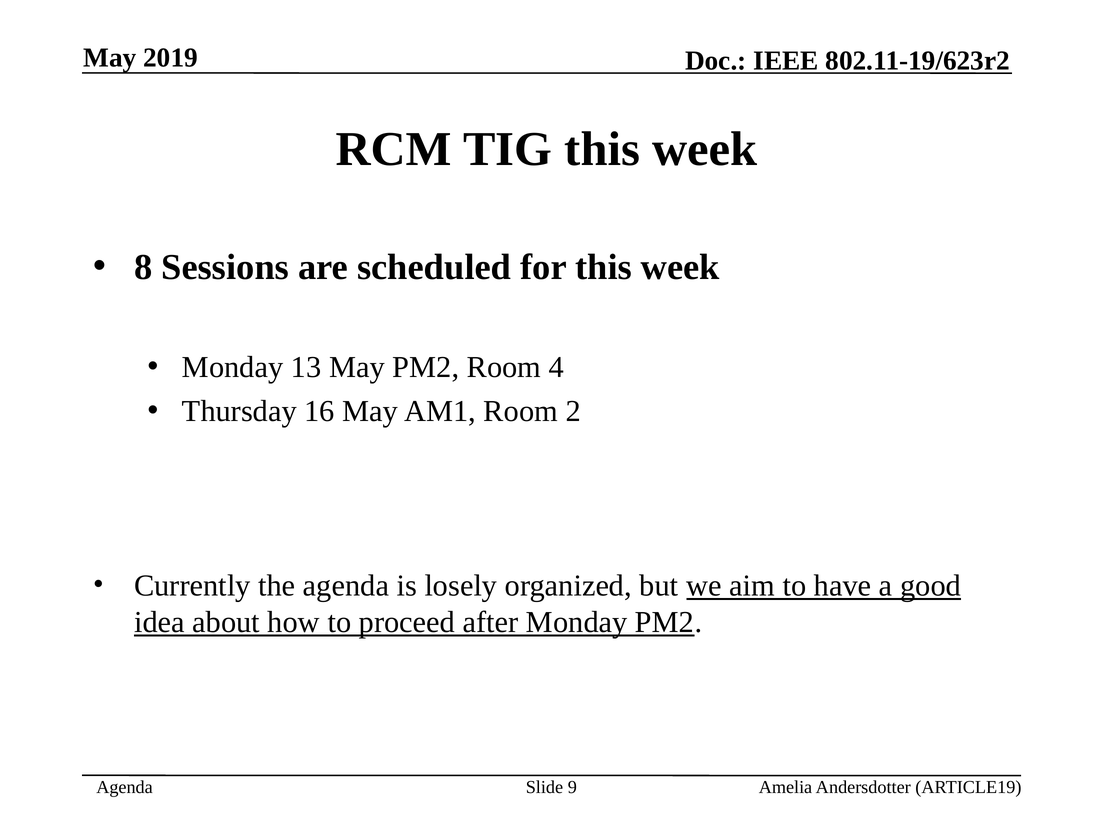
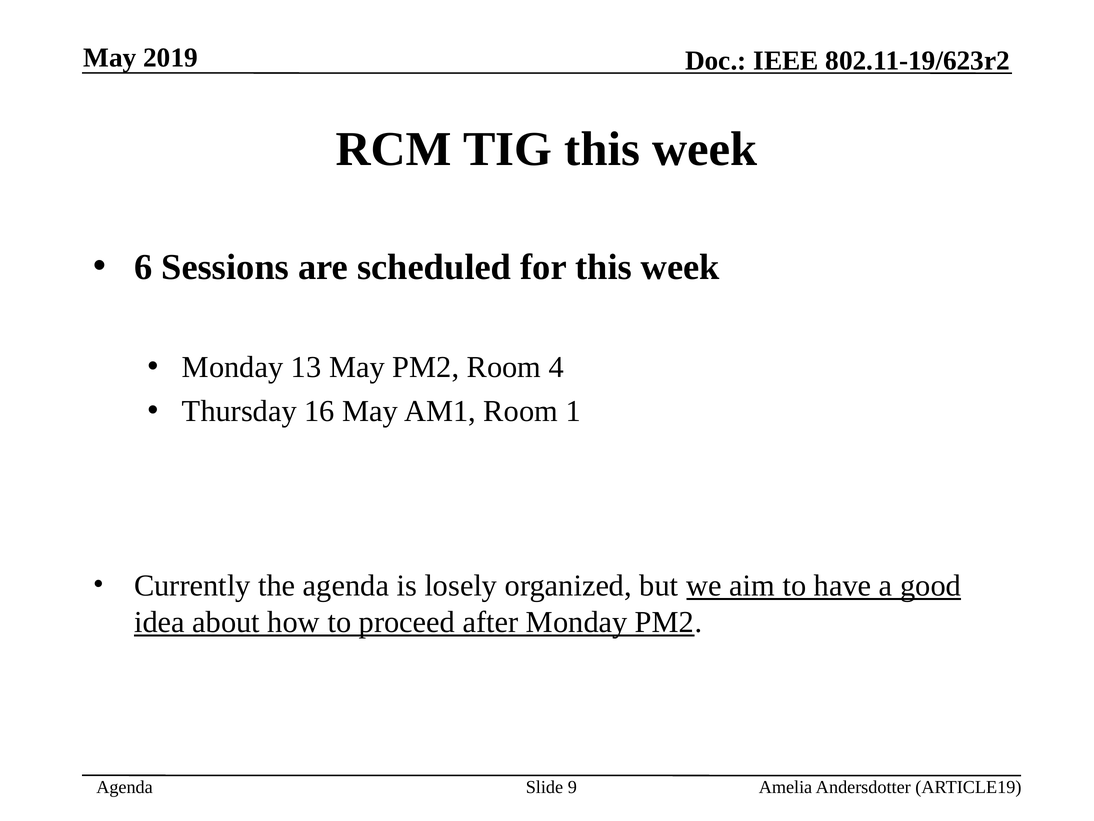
8: 8 -> 6 (143, 267)
2: 2 -> 1 (573, 411)
